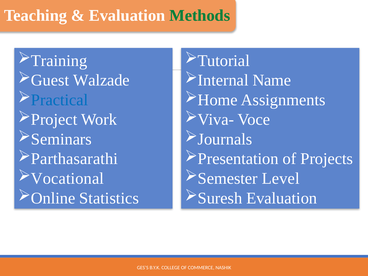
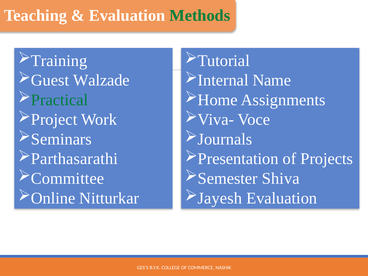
Practical colour: blue -> green (60, 100)
Vocational: Vocational -> Committee (68, 178)
Level: Level -> Shiva (281, 178)
Statistics: Statistics -> Nitturkar (109, 198)
Suresh: Suresh -> Jayesh (220, 198)
